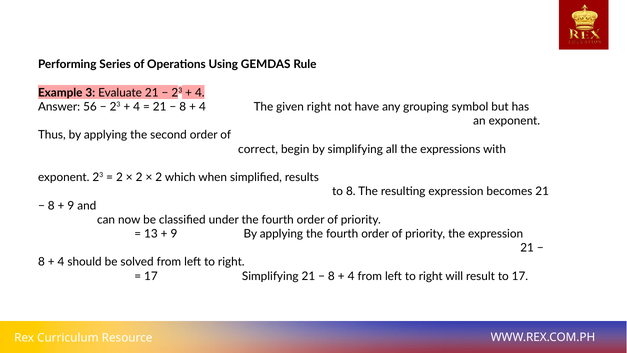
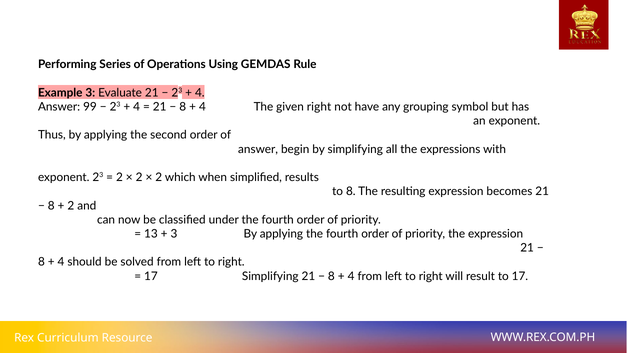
56: 56 -> 99 (90, 107)
correct: correct -> answer (258, 149)
9: 9 -> 2 (71, 205)
9: 9 -> 3 (174, 234)
